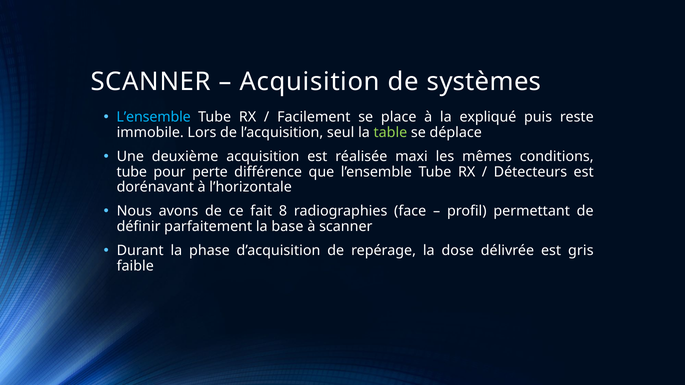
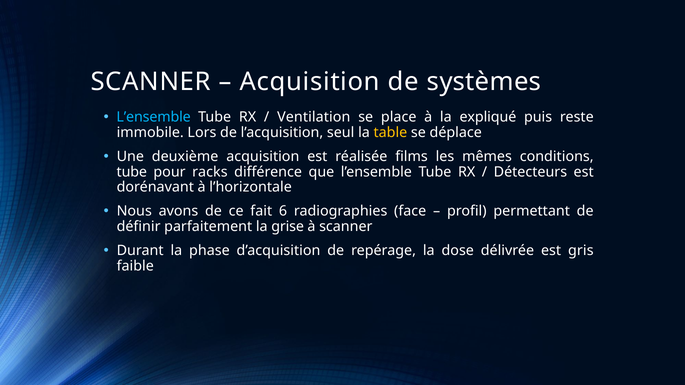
Facilement: Facilement -> Ventilation (314, 117)
table colour: light green -> yellow (390, 133)
maxi: maxi -> films (412, 157)
perte: perte -> racks (210, 172)
8: 8 -> 6 (283, 211)
base: base -> grise (288, 227)
